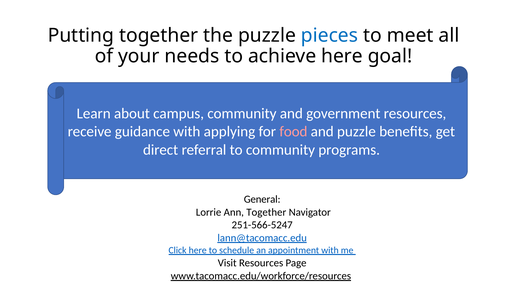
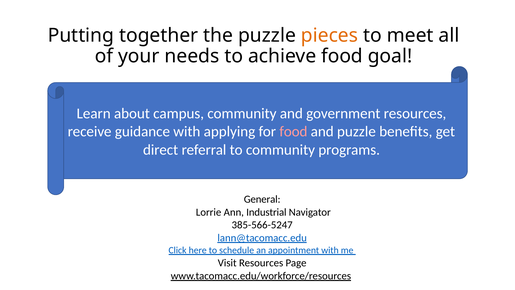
pieces colour: blue -> orange (330, 35)
achieve here: here -> food (342, 56)
Ann Together: Together -> Industrial (266, 212)
251-566-5247: 251-566-5247 -> 385-566-5247 (262, 225)
